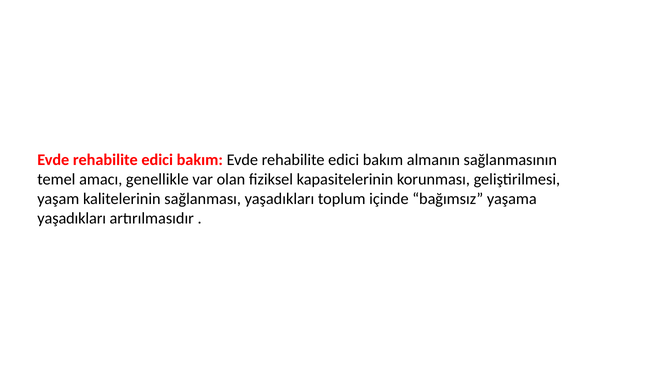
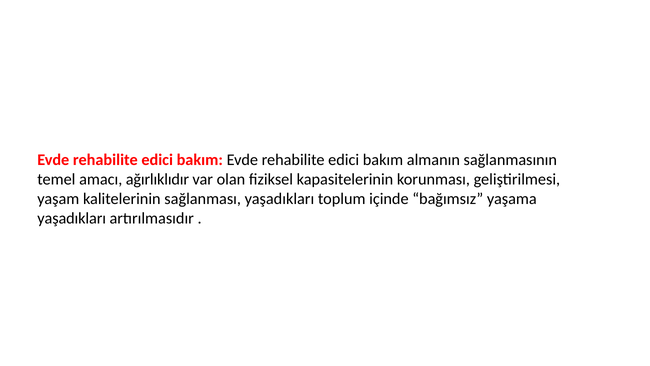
genellikle: genellikle -> ağırlıklıdır (157, 179)
